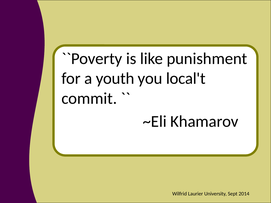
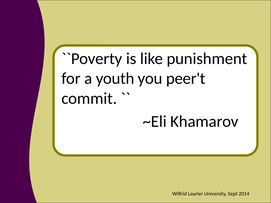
local't: local't -> peer't (186, 79)
